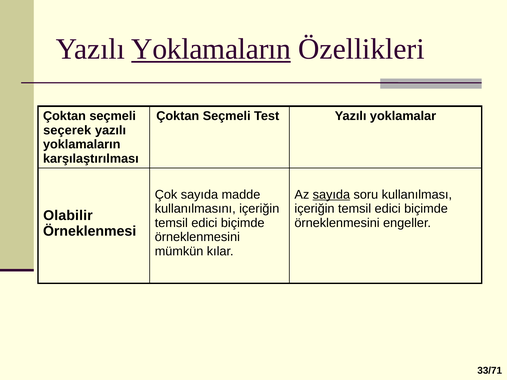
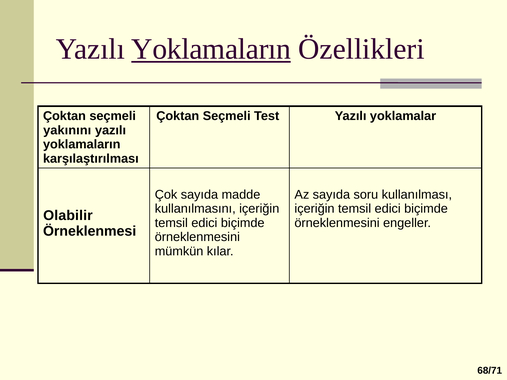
seçerek: seçerek -> yakınını (67, 130)
sayıda underline: present -> none (331, 195)
33/71: 33/71 -> 68/71 (490, 371)
